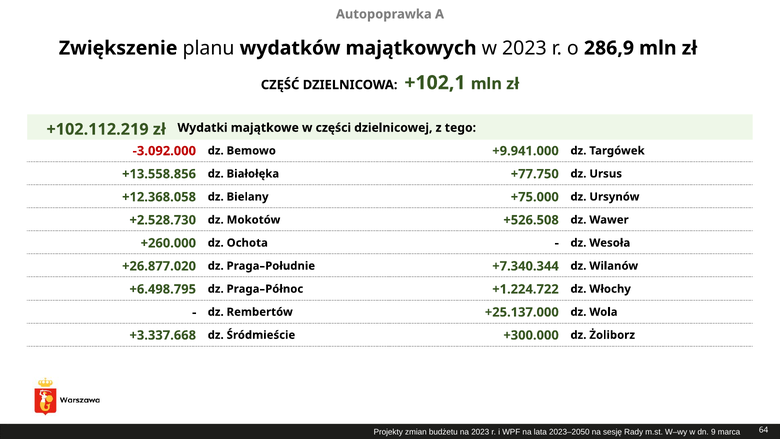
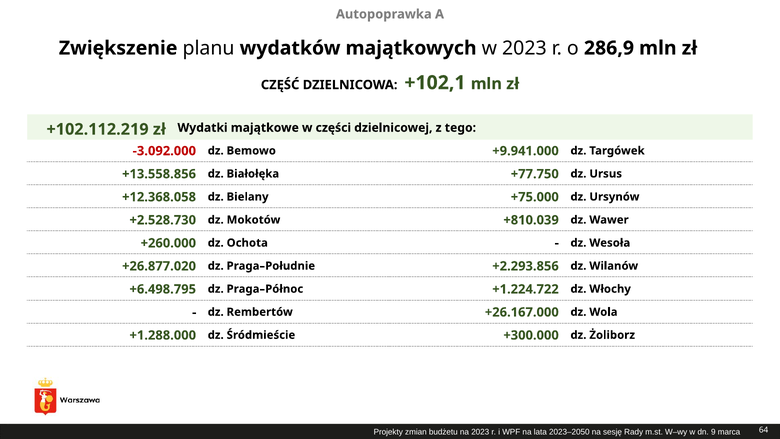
+526.508: +526.508 -> +810.039 (531, 220)
+7.340.344: +7.340.344 -> +2.293.856 (526, 266)
+25.137.000: +25.137.000 -> +26.167.000 (522, 312)
+3.337.668: +3.337.668 -> +1.288.000 (163, 335)
